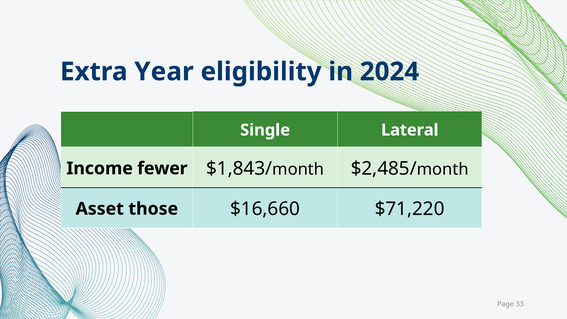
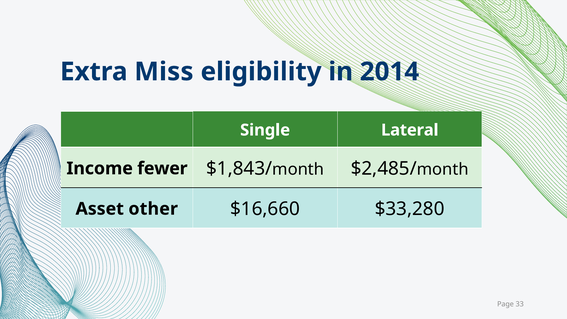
Year: Year -> Miss (164, 72)
2024: 2024 -> 2014 (389, 72)
those: those -> other (153, 209)
$71,220: $71,220 -> $33,280 (410, 209)
